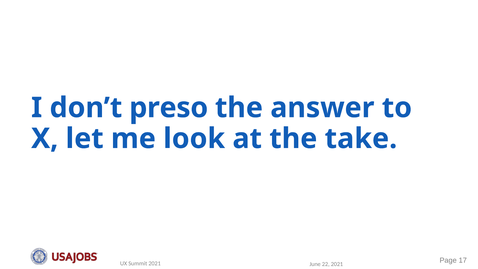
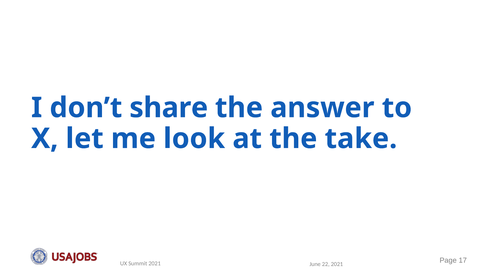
preso: preso -> share (169, 108)
